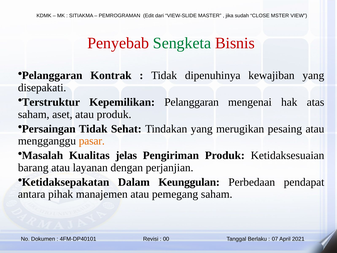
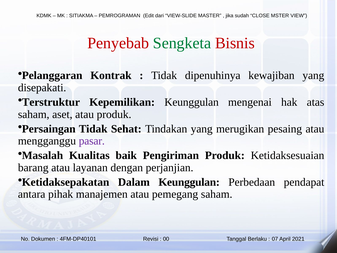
Kepemilikan Pelanggaran: Pelanggaran -> Keunggulan (192, 102)
pasar colour: orange -> purple (92, 141)
jelas: jelas -> baik (126, 155)
